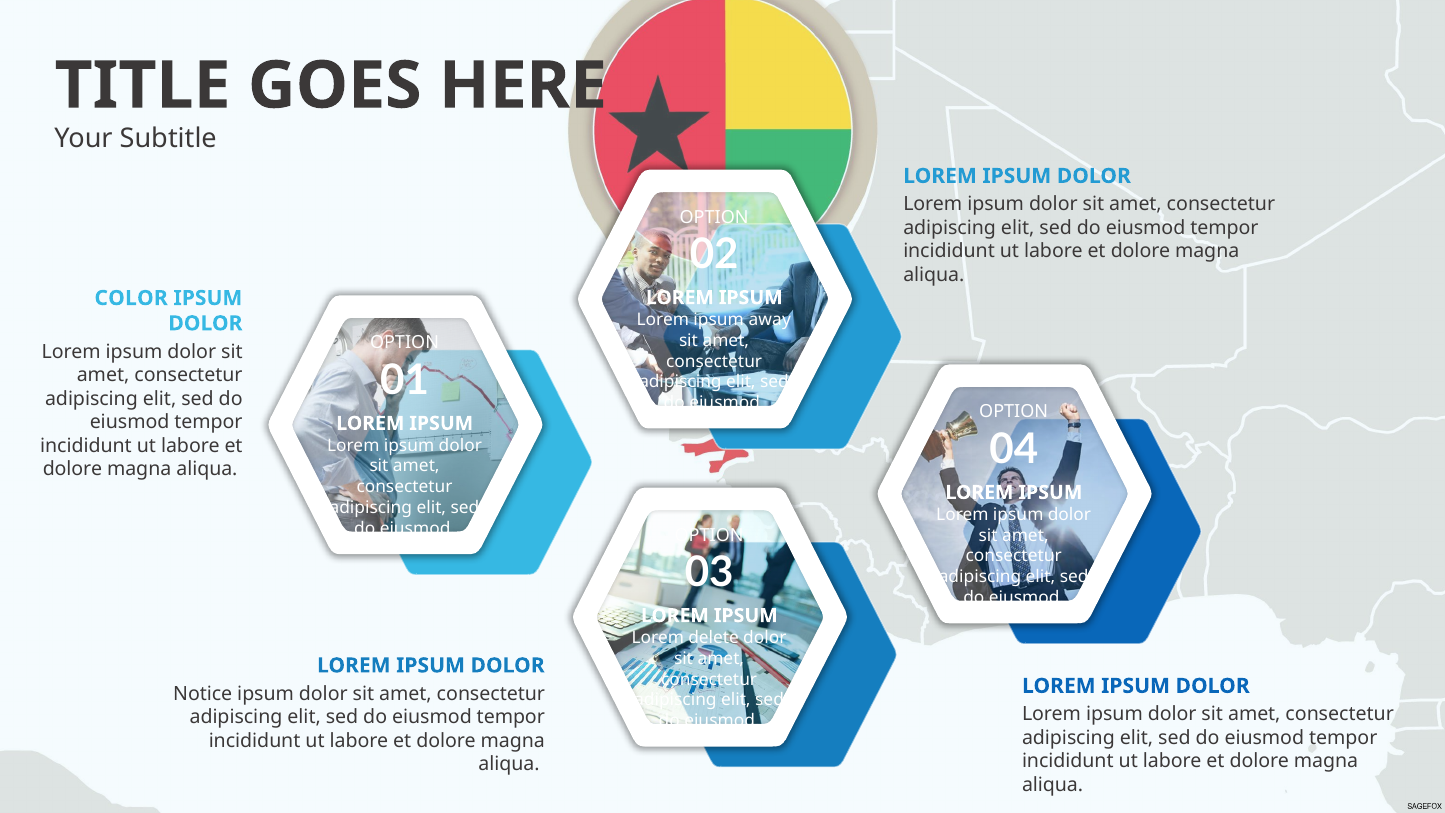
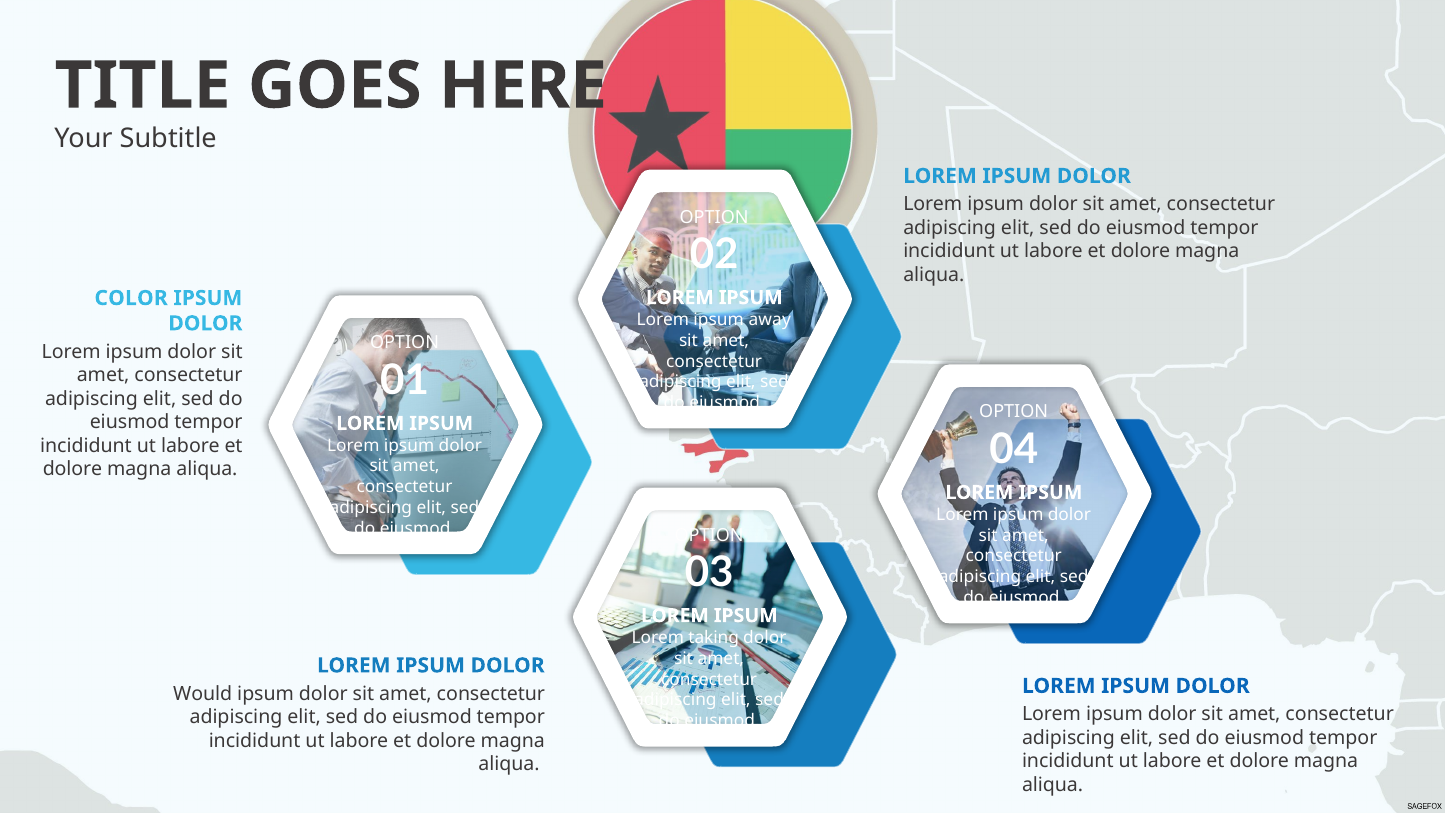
delete: delete -> taking (714, 638)
Notice: Notice -> Would (203, 694)
